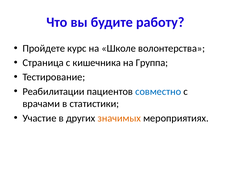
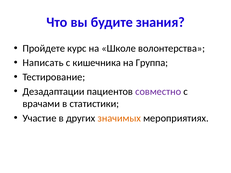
работу: работу -> знания (160, 22)
Страница: Страница -> Написать (43, 63)
Реабилитации: Реабилитации -> Дезадаптации (53, 92)
совместно colour: blue -> purple (158, 92)
